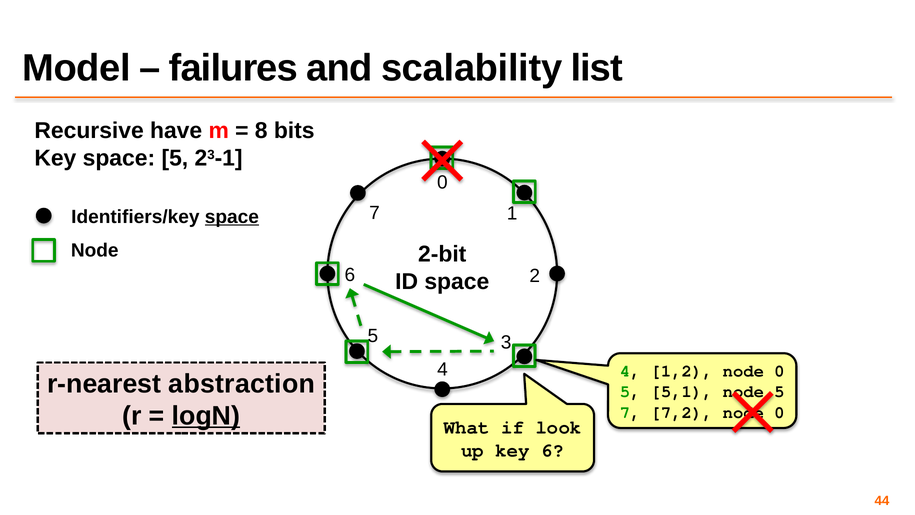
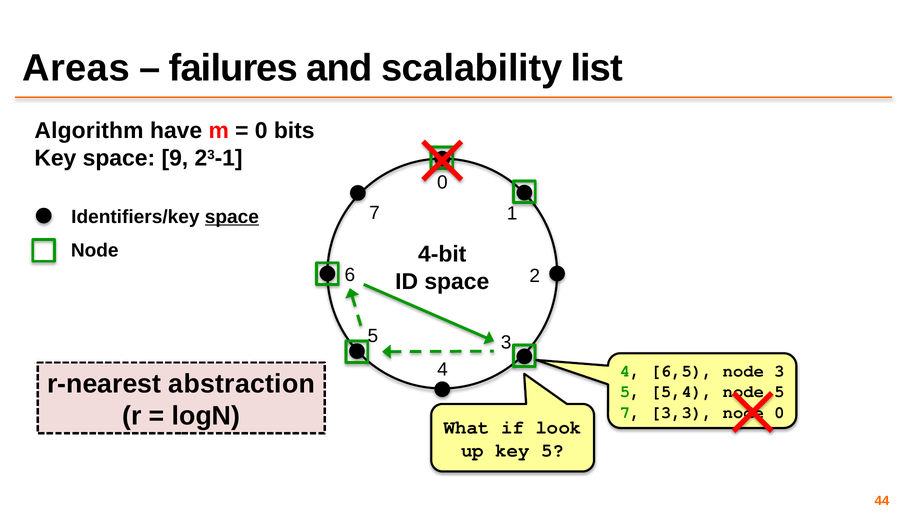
Model: Model -> Areas (76, 68)
Recursive: Recursive -> Algorithm (89, 131)
8: 8 -> 0 (261, 131)
space 5: 5 -> 9 (175, 158)
2-bit: 2-bit -> 4-bit (442, 254)
1,2: 1,2 -> 6,5 (682, 371)
0: 0 -> 3 (779, 371)
5,1: 5,1 -> 5,4 (682, 392)
logN underline: present -> none (206, 416)
7,2: 7,2 -> 3,3 (682, 412)
key 6: 6 -> 5 (553, 450)
